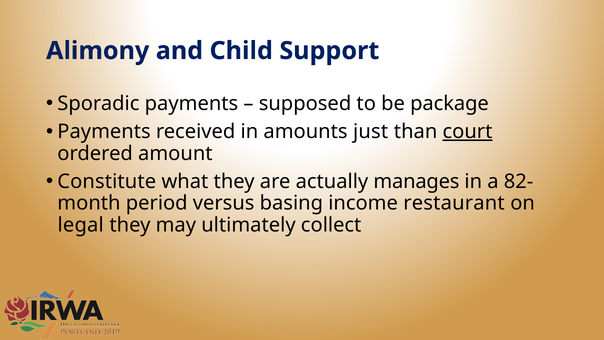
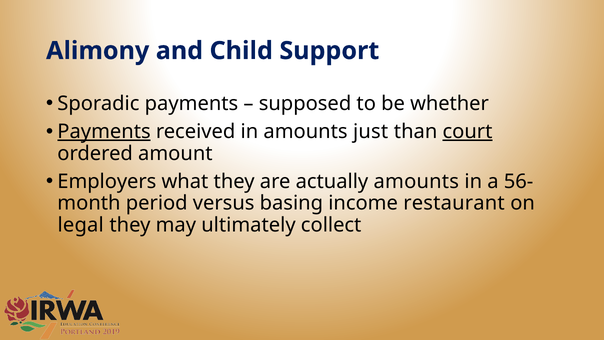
package: package -> whether (449, 103)
Payments underline: none -> present (104, 132)
Constitute: Constitute -> Employers (107, 181)
actually manages: manages -> amounts (416, 181)
82-: 82- -> 56- (519, 181)
